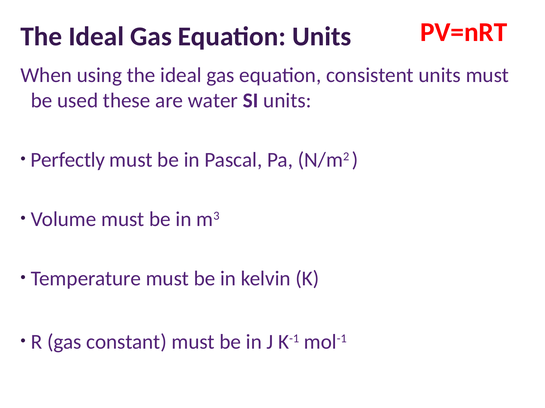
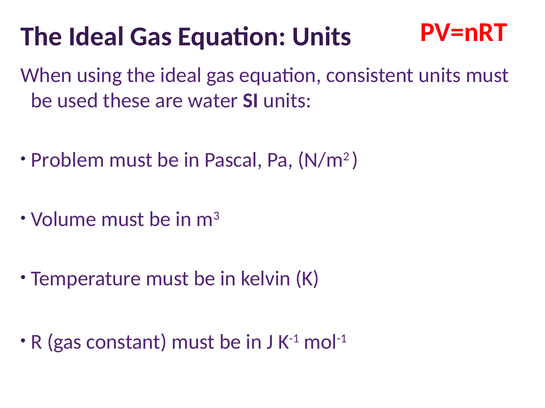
Perfectly: Perfectly -> Problem (68, 160)
